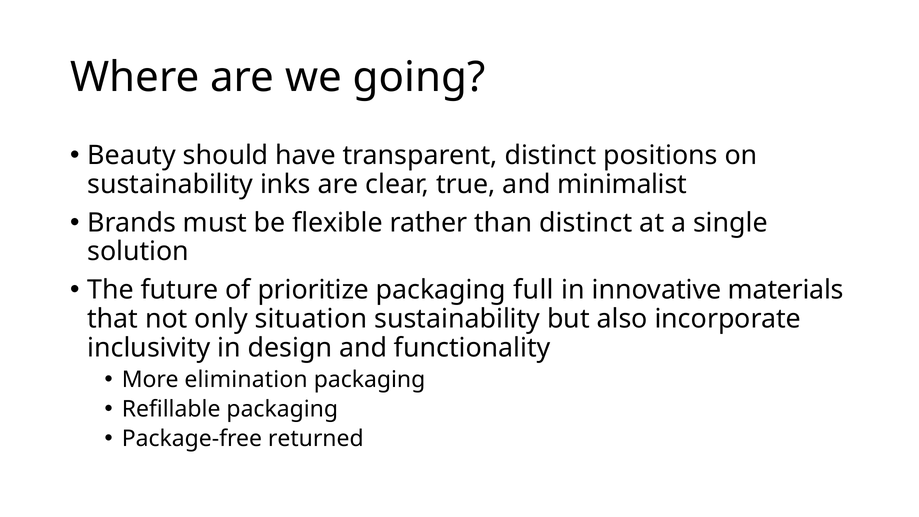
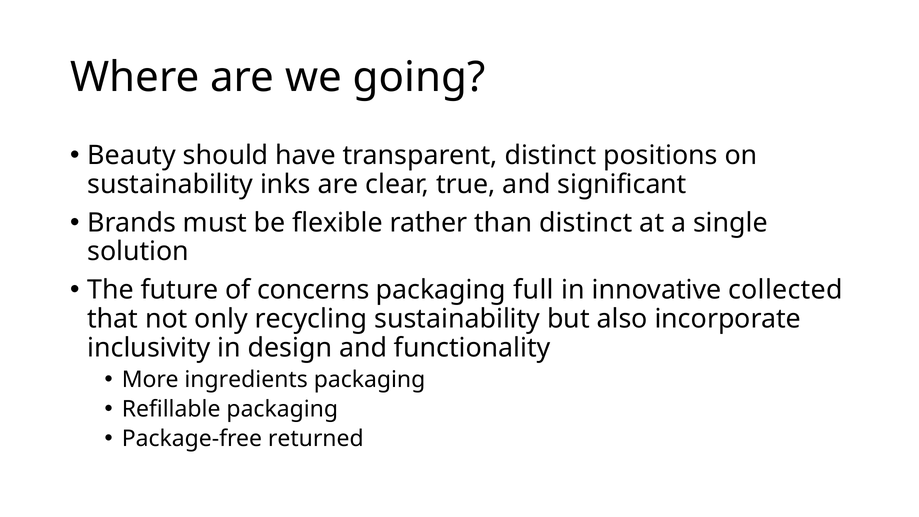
minimalist: minimalist -> significant (622, 184)
prioritize: prioritize -> concerns (313, 290)
materials: materials -> collected (785, 290)
situation: situation -> recycling (311, 319)
elimination: elimination -> ingredients (246, 380)
